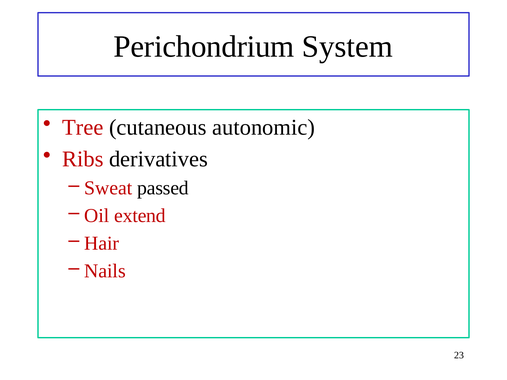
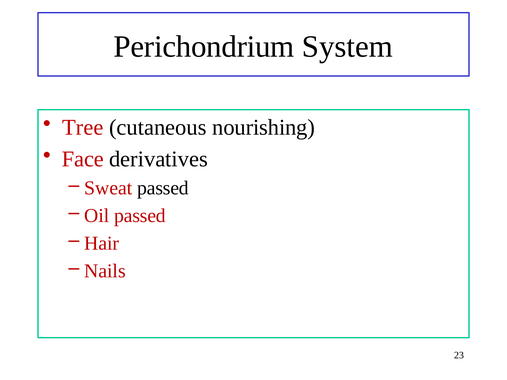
autonomic: autonomic -> nourishing (264, 127)
Ribs: Ribs -> Face (83, 159)
Oil extend: extend -> passed (140, 216)
